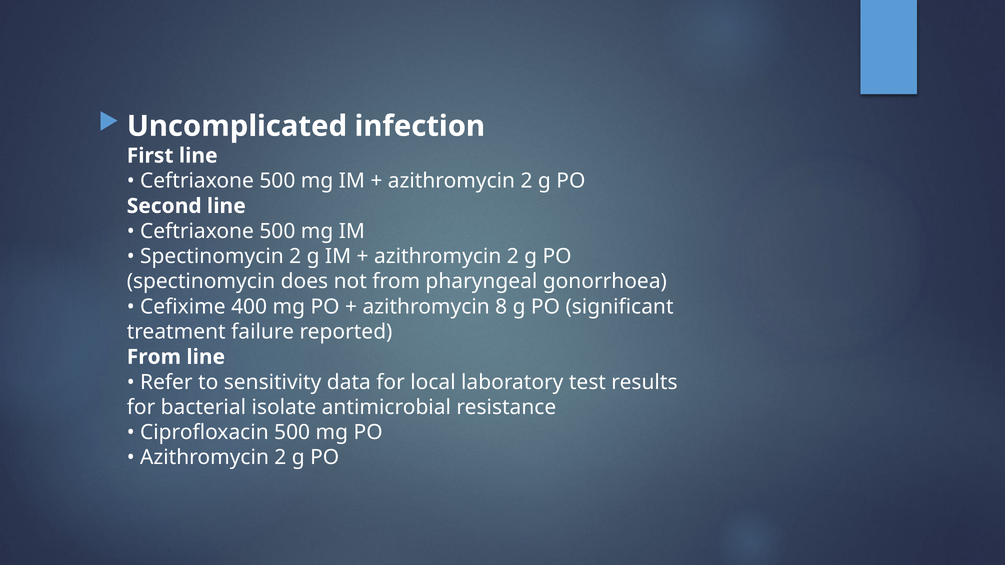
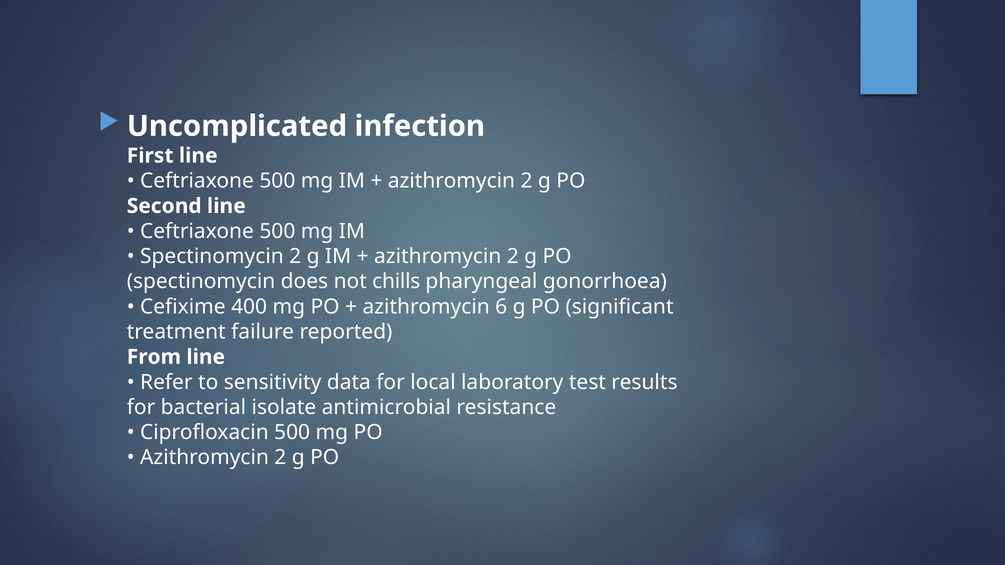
not from: from -> chills (396, 282)
8: 8 -> 6 (501, 307)
